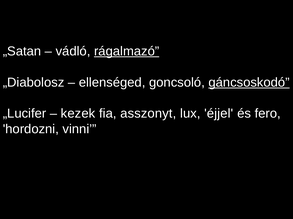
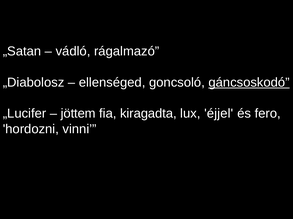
rágalmazó underline: present -> none (127, 51)
kezek: kezek -> jöttem (78, 114)
asszonyt: asszonyt -> kiragadta (148, 114)
